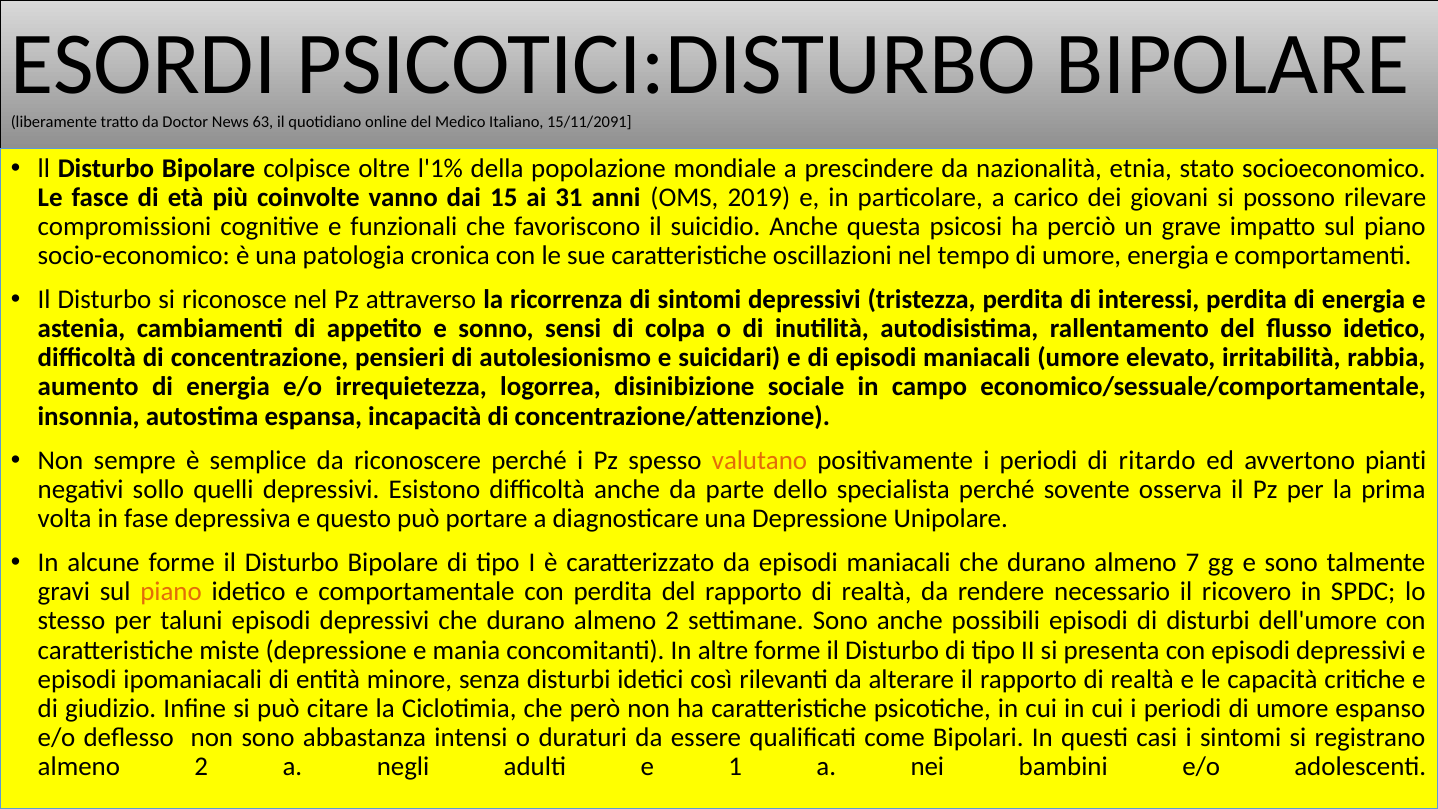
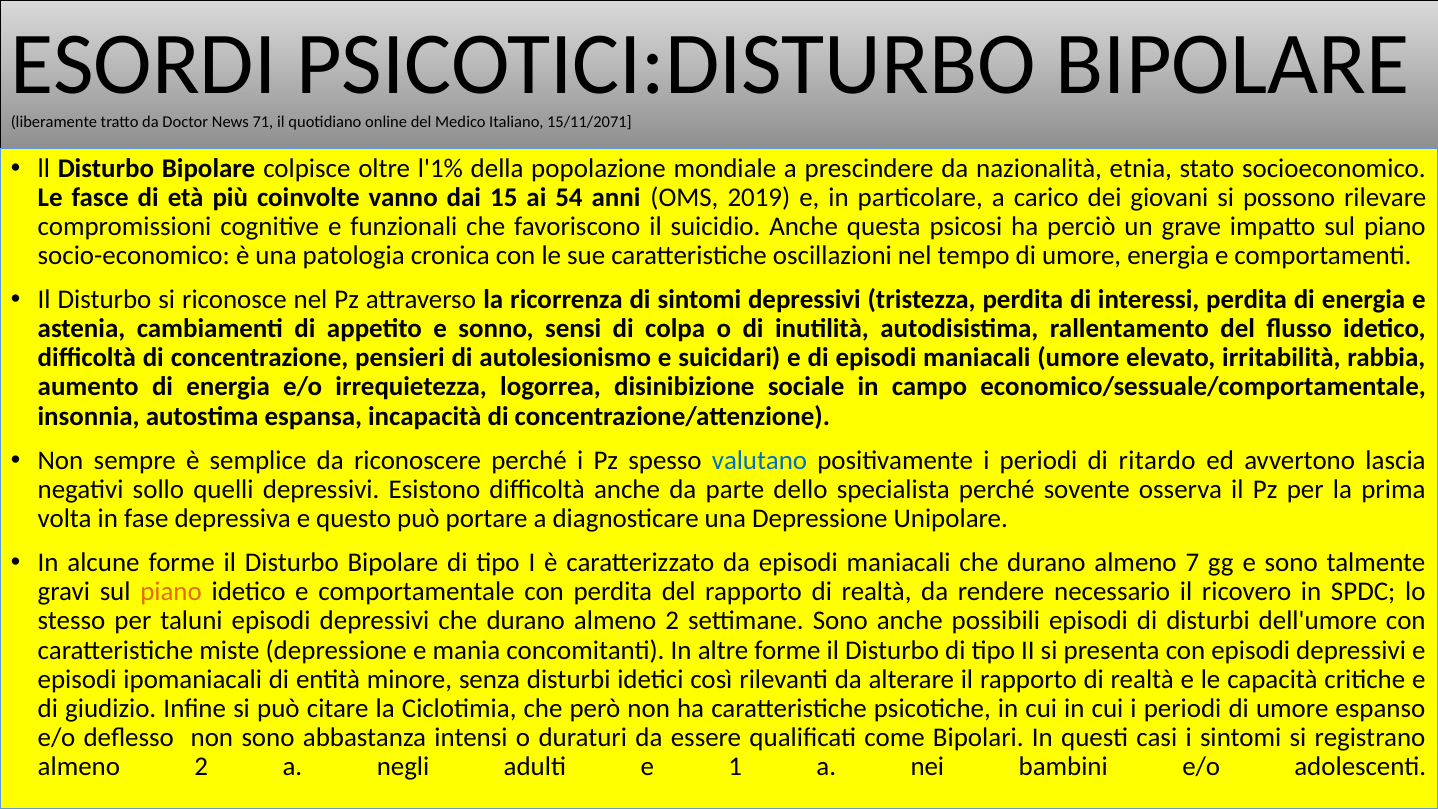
63: 63 -> 71 (263, 122)
15/11/2091: 15/11/2091 -> 15/11/2071 (589, 122)
31: 31 -> 54 (569, 197)
valutano colour: orange -> blue (760, 460)
pianti: pianti -> lascia (1396, 460)
